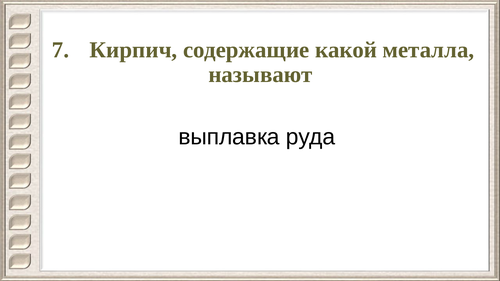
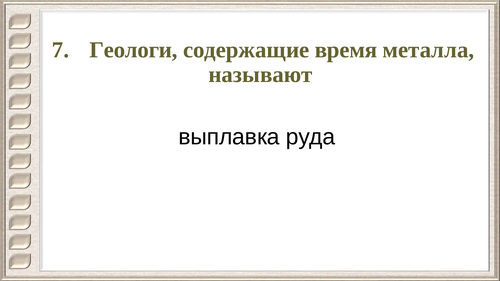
Кирпич: Кирпич -> Геологи (134, 50)
какой: какой -> время (346, 50)
